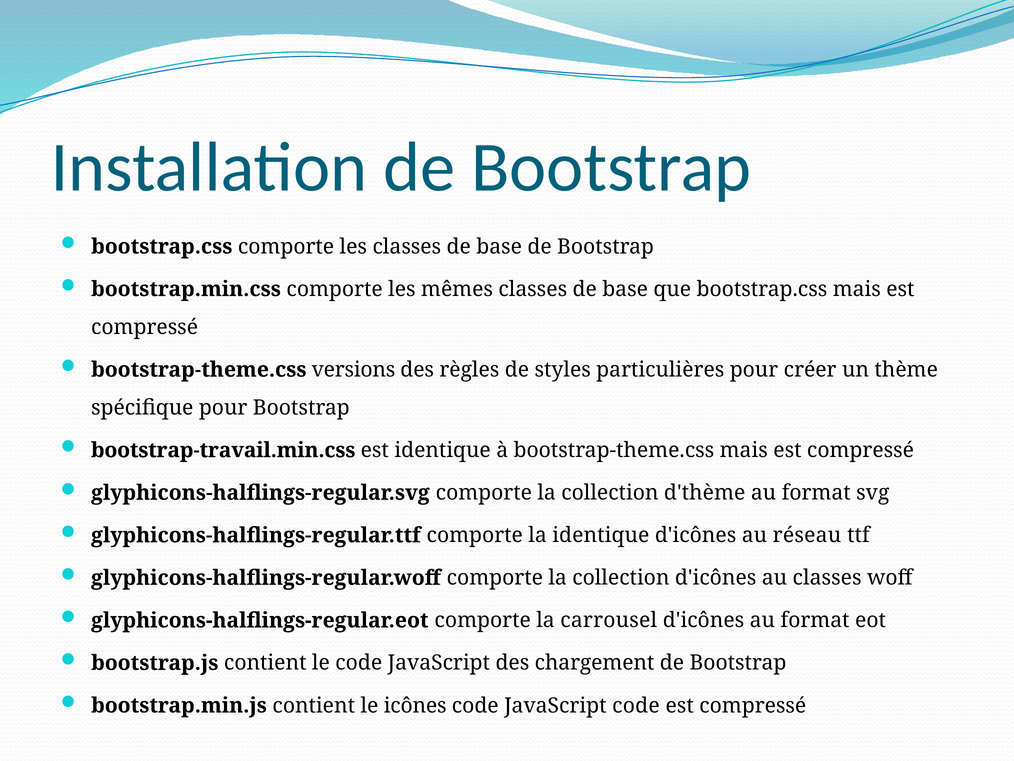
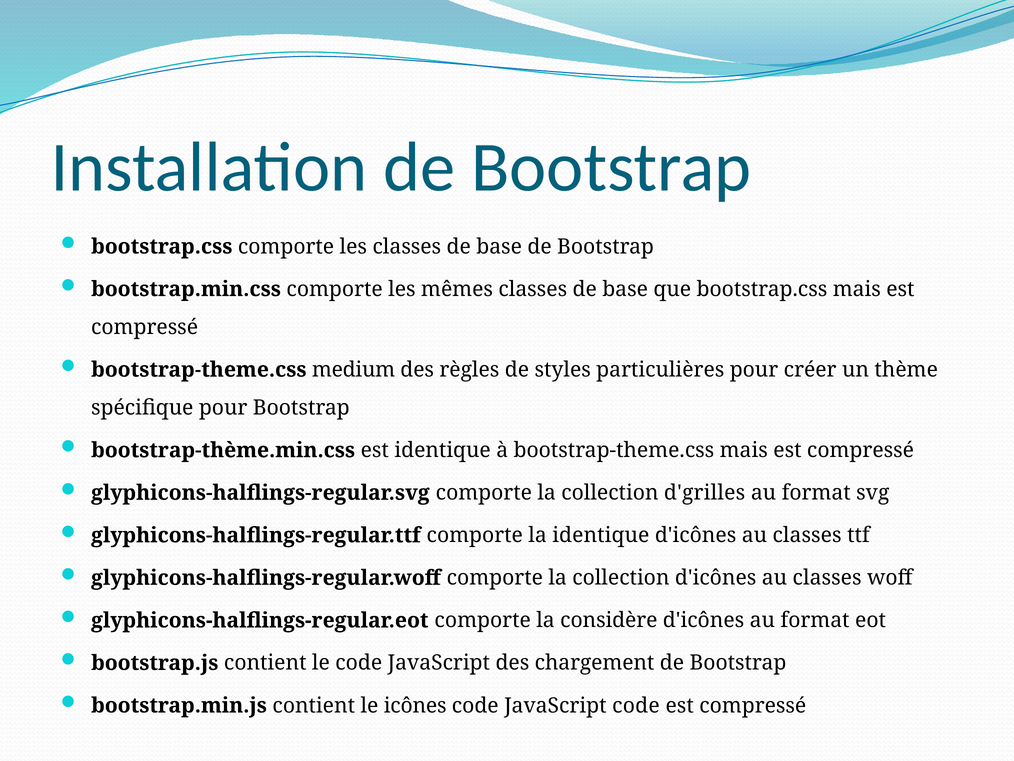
versions: versions -> medium (354, 369)
bootstrap-travail.min.css: bootstrap-travail.min.css -> bootstrap-thème.min.css (223, 450)
d'thème: d'thème -> d'grilles (705, 492)
réseau: réseau -> classes (807, 535)
carrousel: carrousel -> considère (609, 620)
